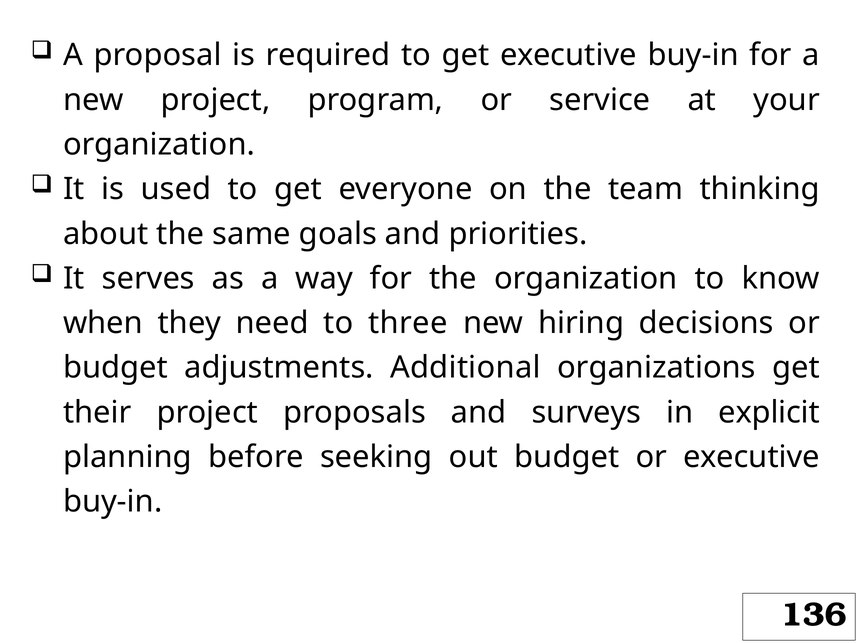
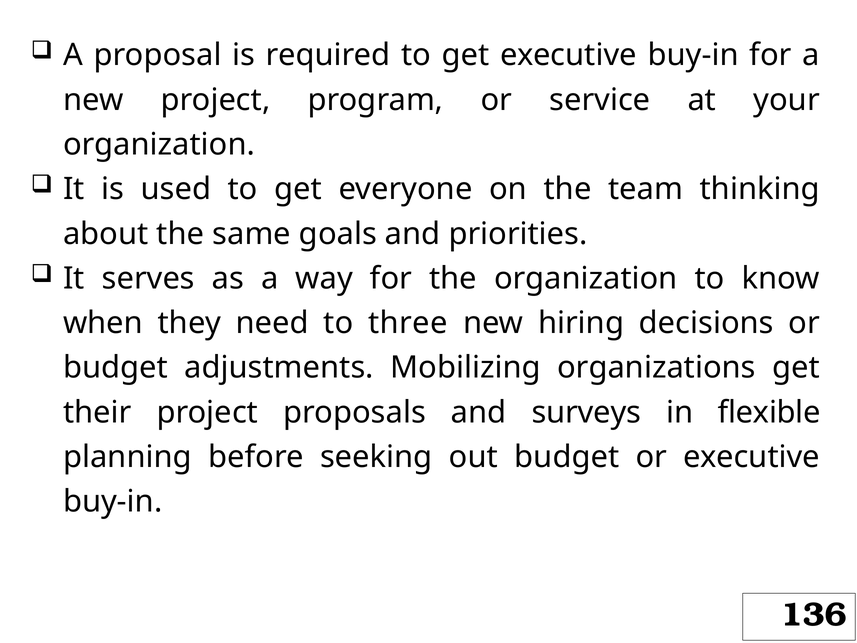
Additional: Additional -> Mobilizing (466, 368)
explicit: explicit -> flexible (769, 412)
